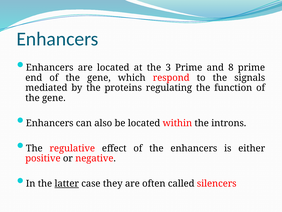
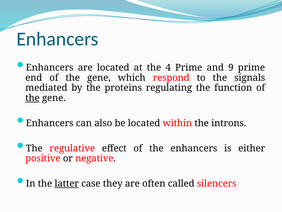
3: 3 -> 4 (168, 67)
8: 8 -> 9 (231, 67)
the underline: none -> present (32, 98)
